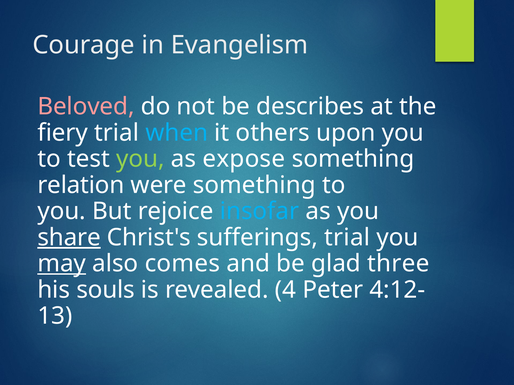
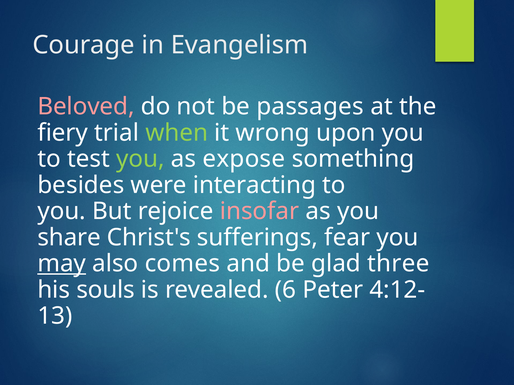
describes: describes -> passages (310, 107)
when colour: light blue -> light green (177, 133)
others: others -> wrong (273, 133)
relation: relation -> besides (81, 185)
were something: something -> interacting (254, 185)
insofar colour: light blue -> pink (260, 211)
share underline: present -> none (69, 238)
sufferings trial: trial -> fear (347, 238)
4: 4 -> 6 (286, 290)
